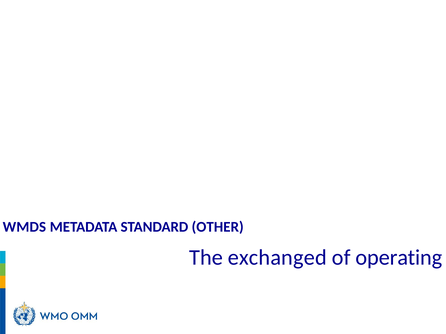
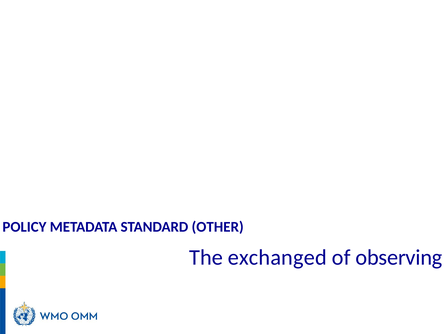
WMDS: WMDS -> POLICY (24, 227)
operating: operating -> observing (399, 258)
